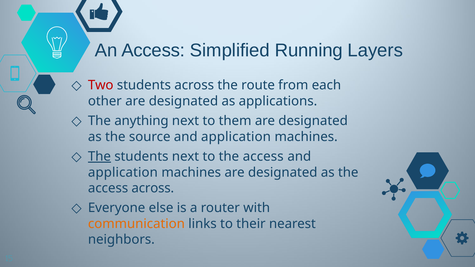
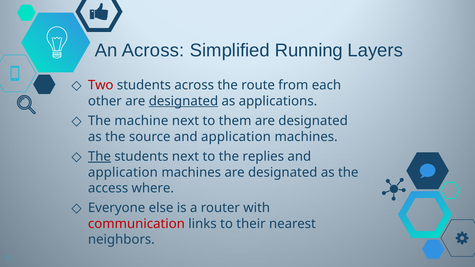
An Access: Access -> Across (153, 50)
designated underline: none -> present (183, 101)
anything: anything -> machine (141, 121)
to the access: access -> replies (263, 157)
access across: across -> where (153, 188)
communication colour: orange -> red (136, 224)
